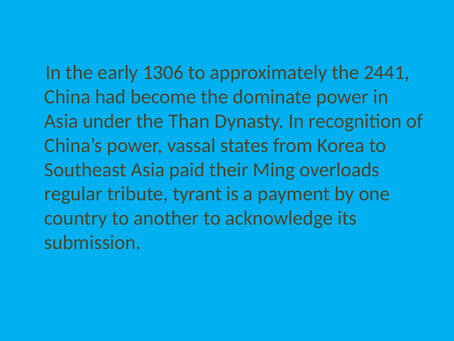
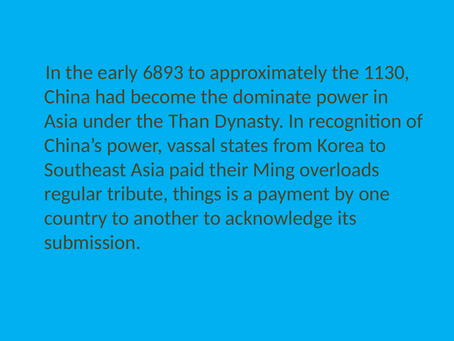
1306: 1306 -> 6893 (163, 73)
2441: 2441 -> 1130 (387, 73)
tyrant: tyrant -> things (197, 194)
